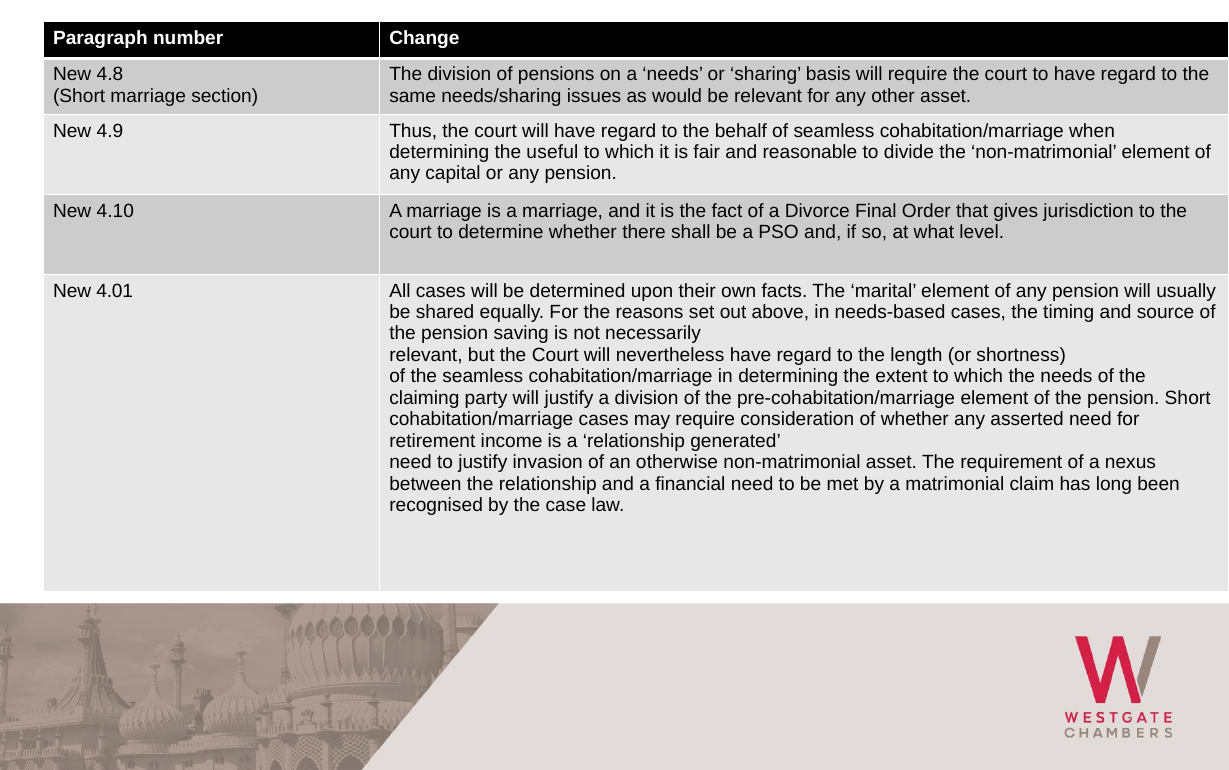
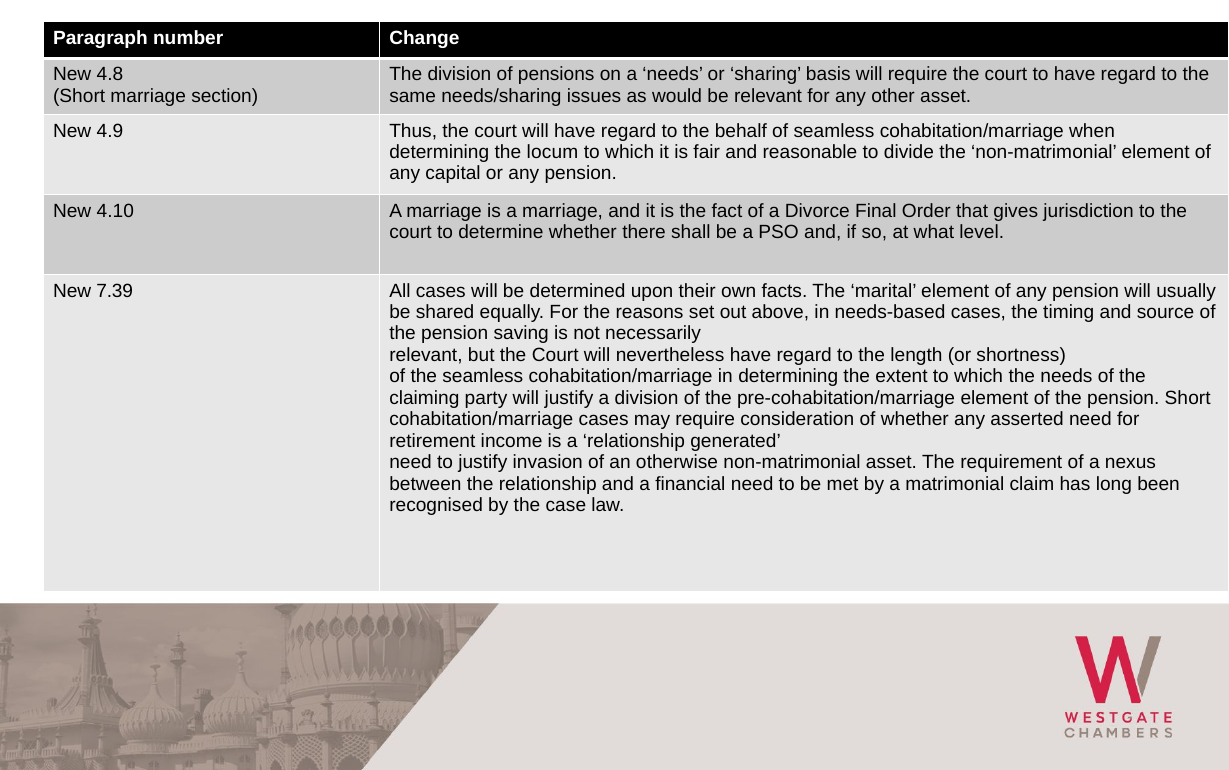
useful: useful -> locum (552, 152)
4.01: 4.01 -> 7.39 (115, 291)
